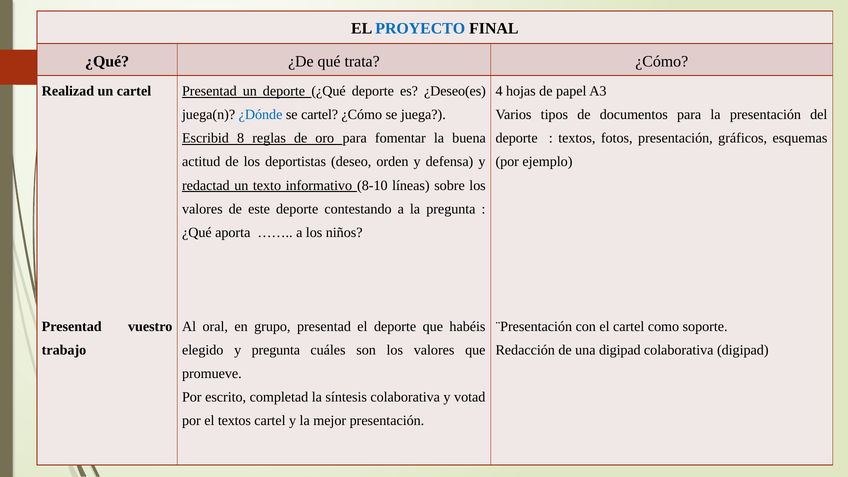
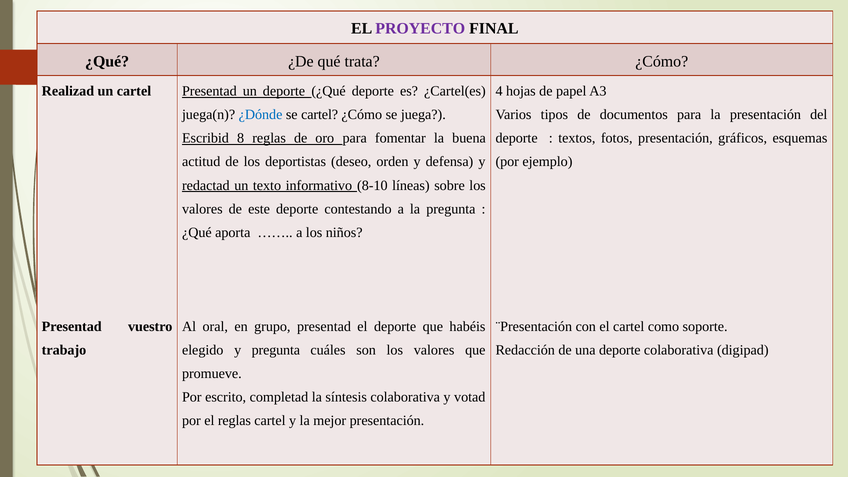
PROYECTO colour: blue -> purple (420, 29)
¿Deseo(es: ¿Deseo(es -> ¿Cartel(es (455, 91)
una digipad: digipad -> deporte (620, 350)
el textos: textos -> reglas (234, 421)
